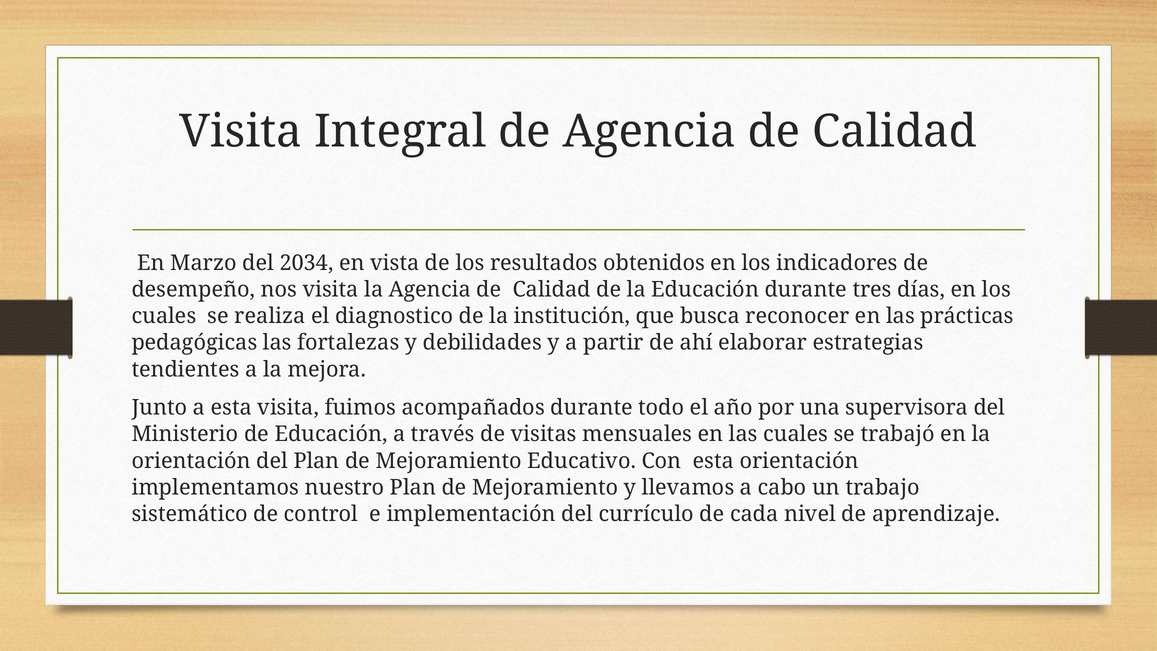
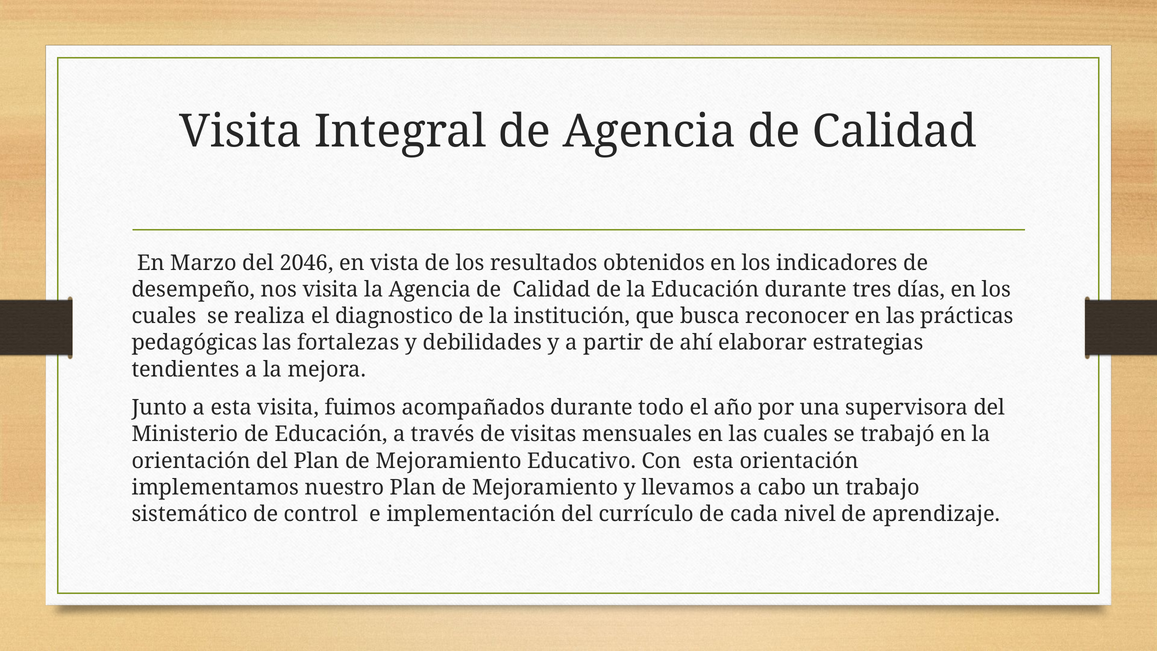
2034: 2034 -> 2046 (307, 263)
